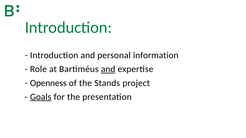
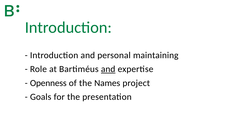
information: information -> maintaining (156, 55)
Stands: Stands -> Names (107, 83)
Goals underline: present -> none (41, 97)
